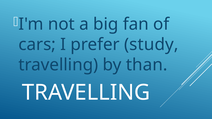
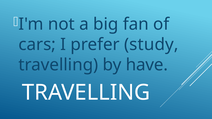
than: than -> have (147, 65)
